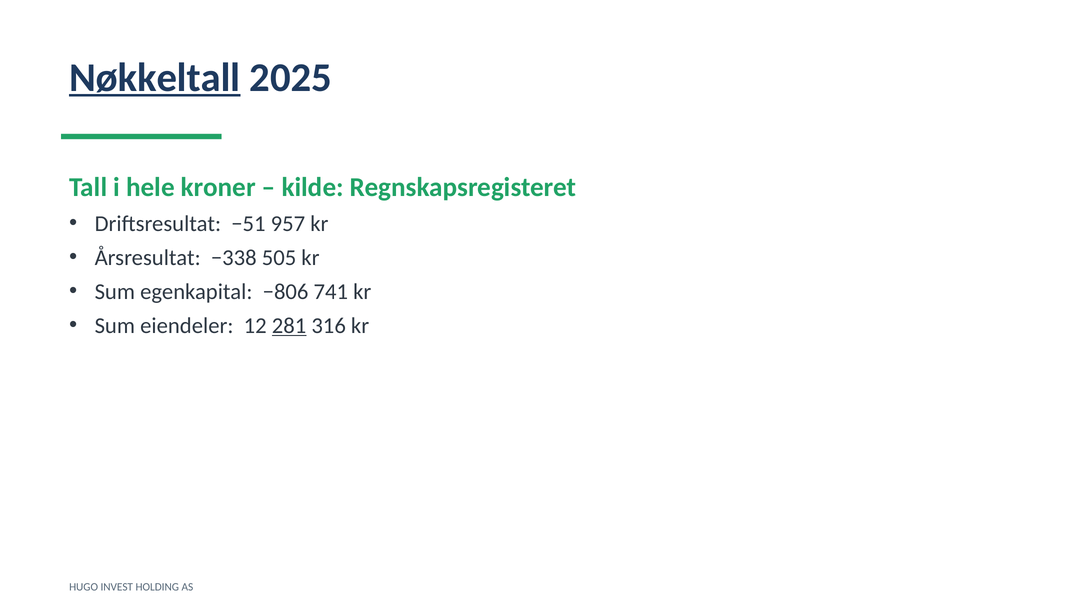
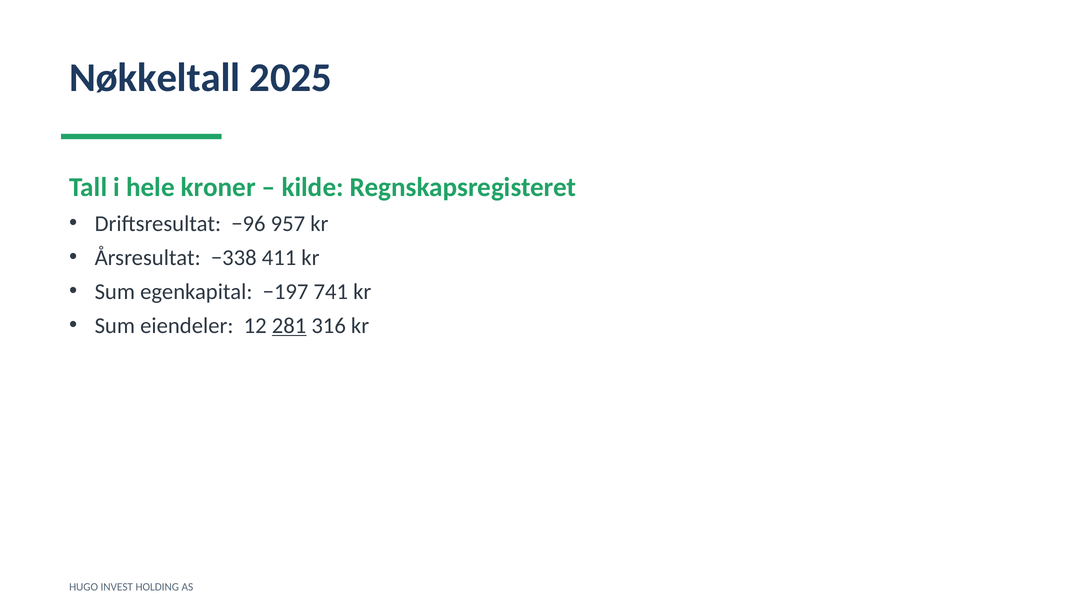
Nøkkeltall underline: present -> none (155, 78)
−51: −51 -> −96 (248, 224)
505: 505 -> 411 (279, 258)
−806: −806 -> −197 (286, 291)
